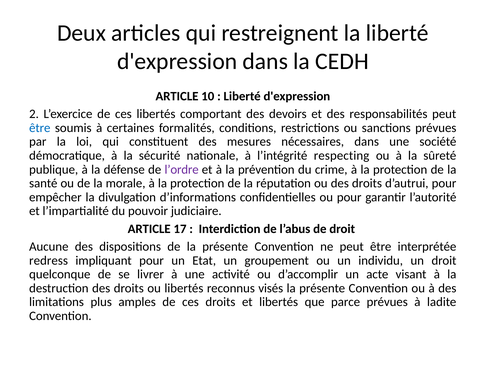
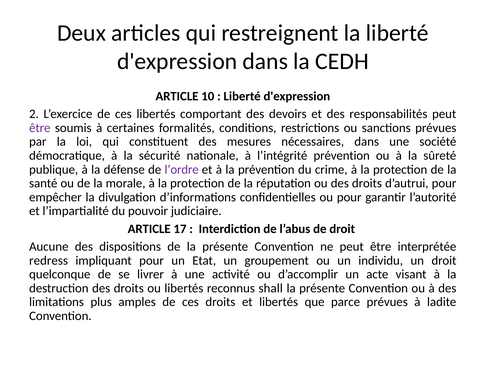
être colour: blue -> purple (40, 128)
l’intégrité respecting: respecting -> prévention (342, 155)
visés: visés -> shall (271, 288)
